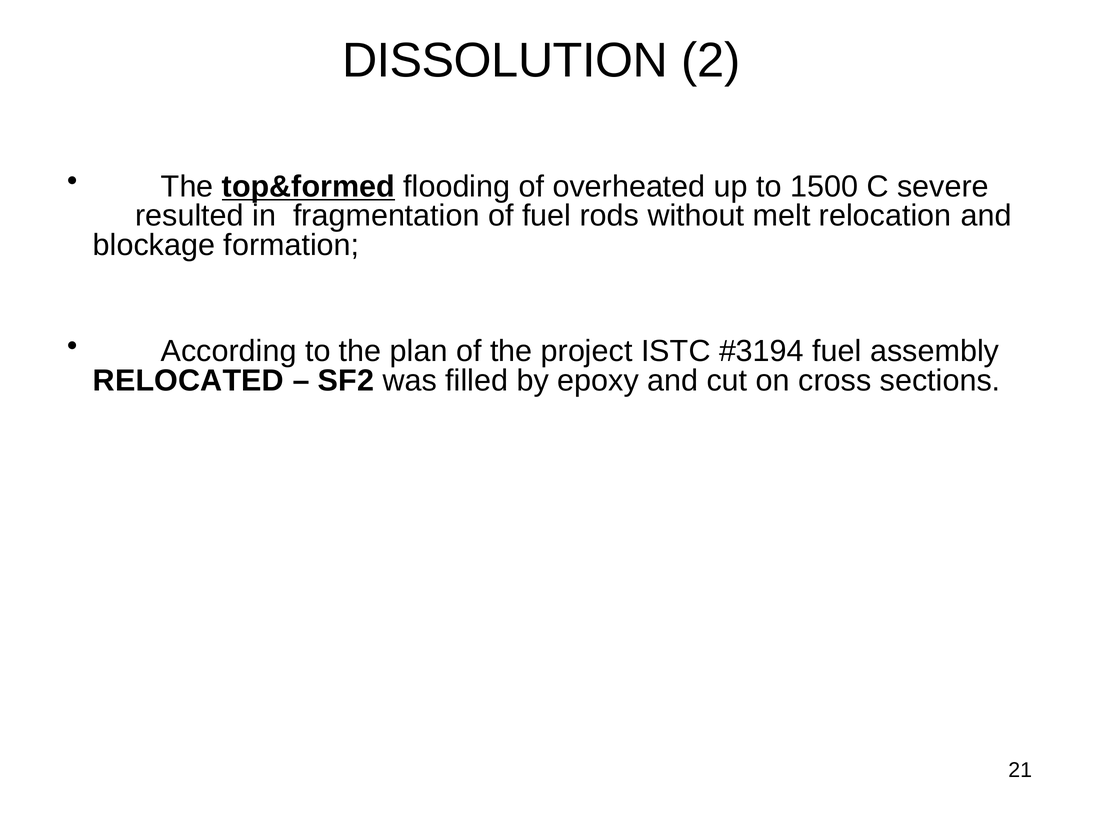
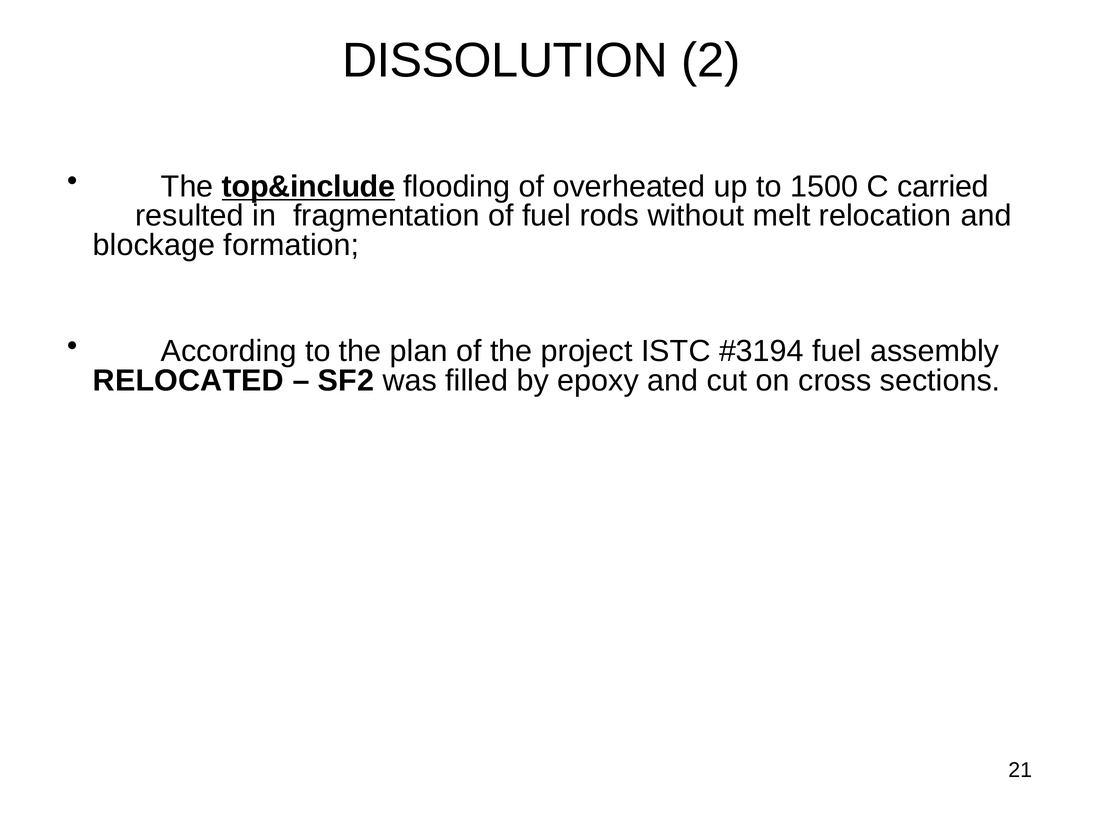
top&formed: top&formed -> top&include (309, 186)
severe: severe -> carried (943, 186)
